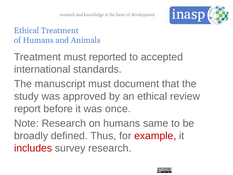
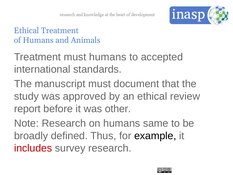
must reported: reported -> humans (108, 57)
once: once -> other (118, 109)
example colour: red -> black (155, 136)
